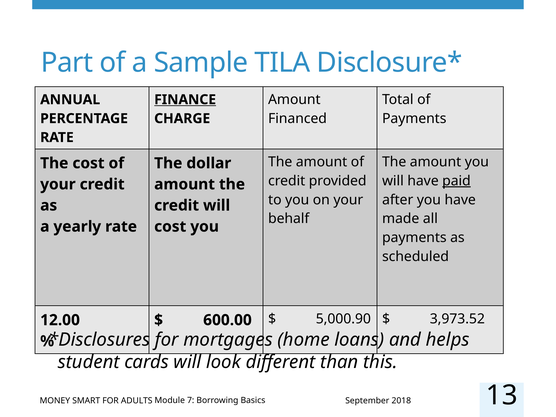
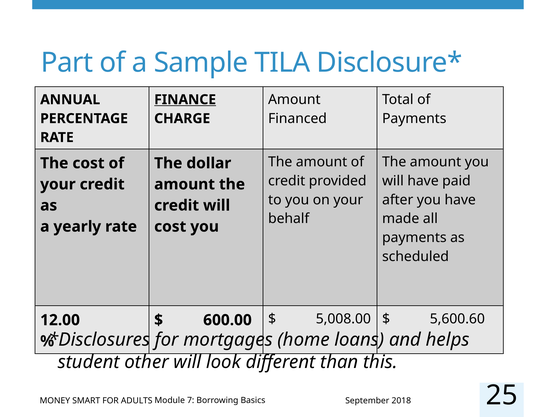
paid underline: present -> none (456, 181)
5,000.90: 5,000.90 -> 5,008.00 (343, 319)
3,973.52: 3,973.52 -> 5,600.60 (457, 319)
cards: cards -> other (147, 362)
13: 13 -> 25 (502, 395)
